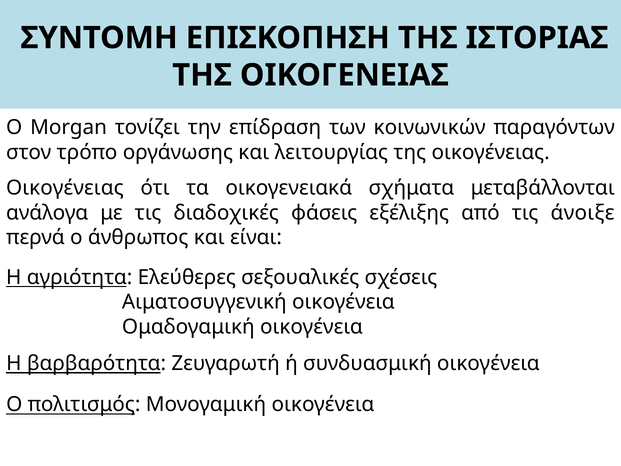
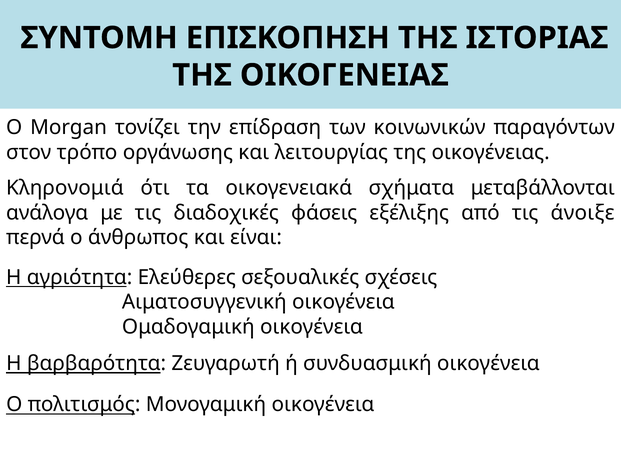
Οικογένειας: Οικογένειας -> Κληρονομιά (65, 188)
